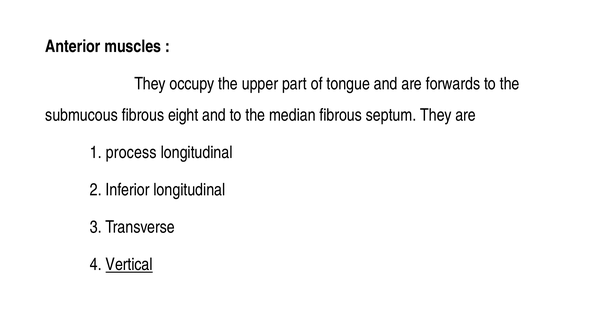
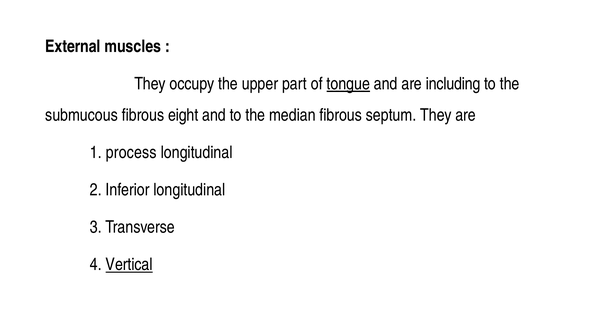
Anterior: Anterior -> External (73, 47)
tongue underline: none -> present (348, 84)
forwards: forwards -> including (453, 84)
